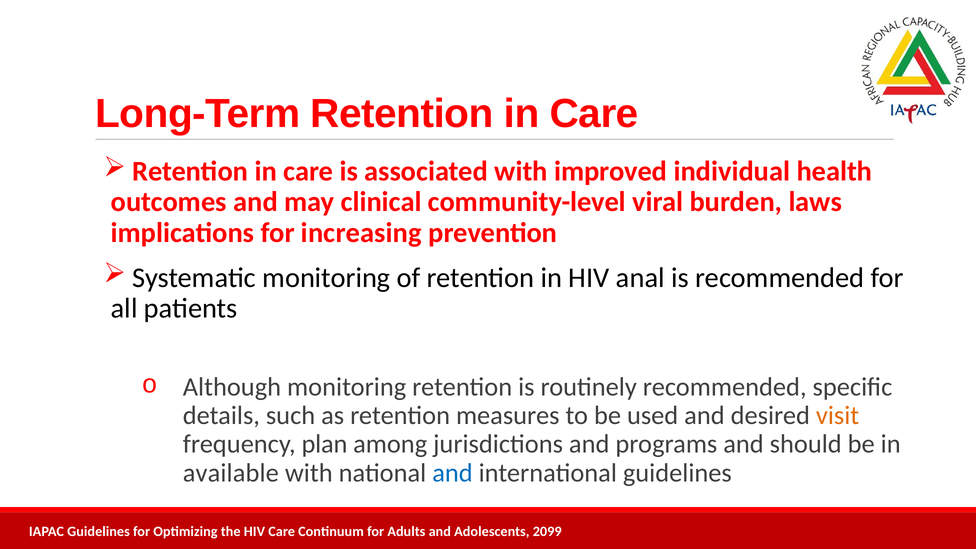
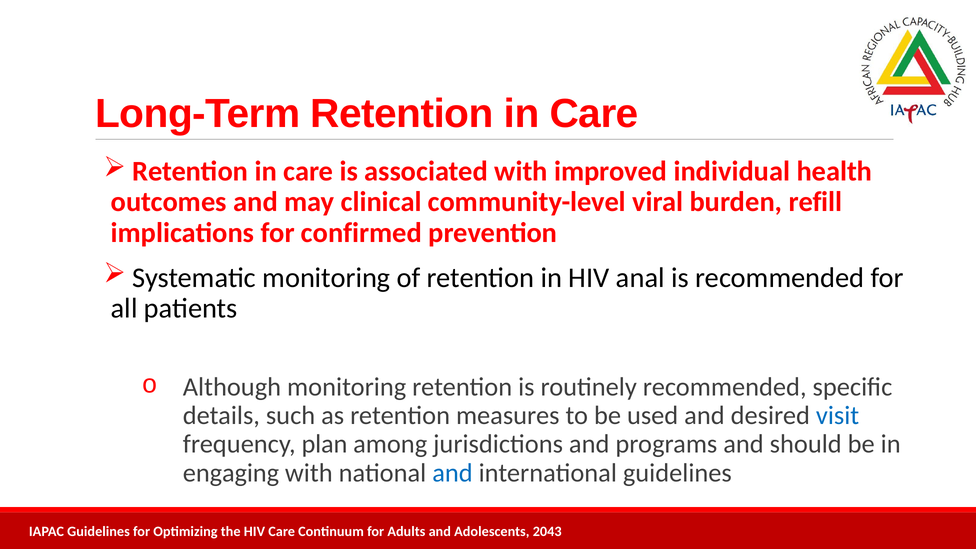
laws: laws -> refill (815, 202)
increasing: increasing -> confirmed (361, 233)
visit colour: orange -> blue (838, 416)
available: available -> engaging (231, 473)
2099: 2099 -> 2043 (547, 532)
